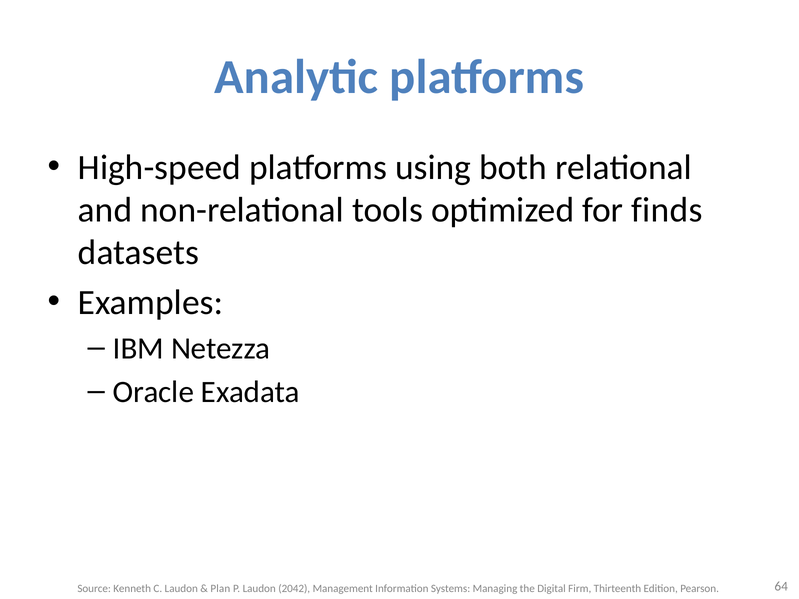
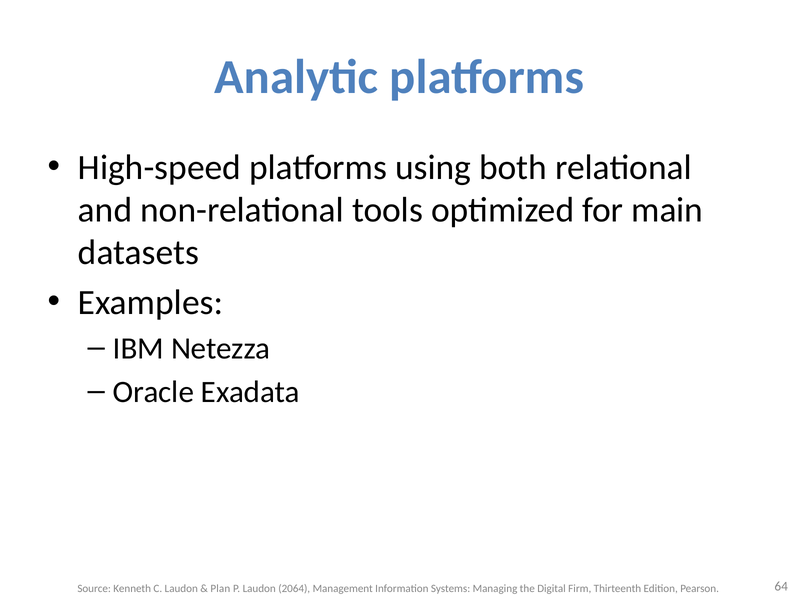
finds: finds -> main (667, 210)
2042: 2042 -> 2064 (294, 589)
